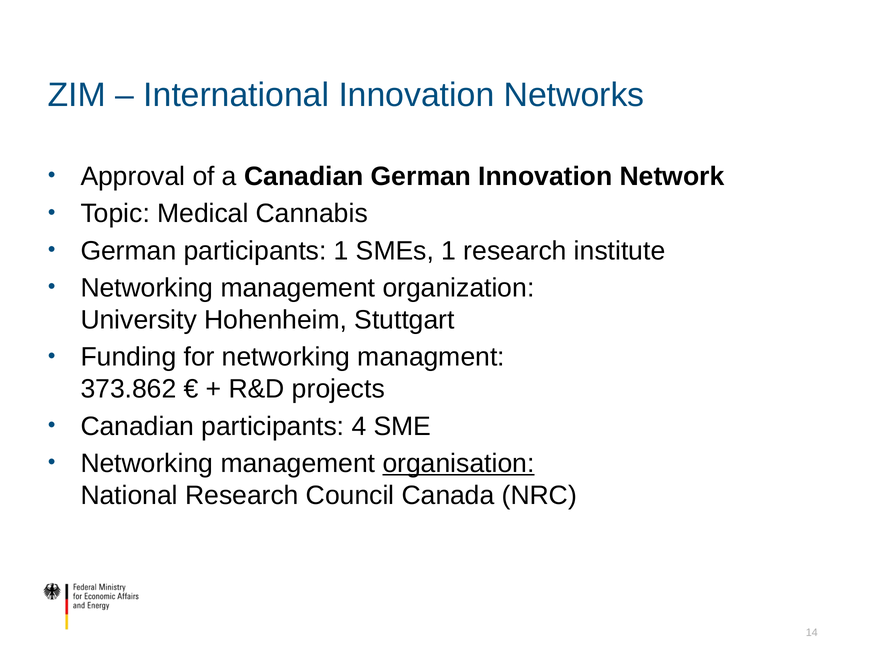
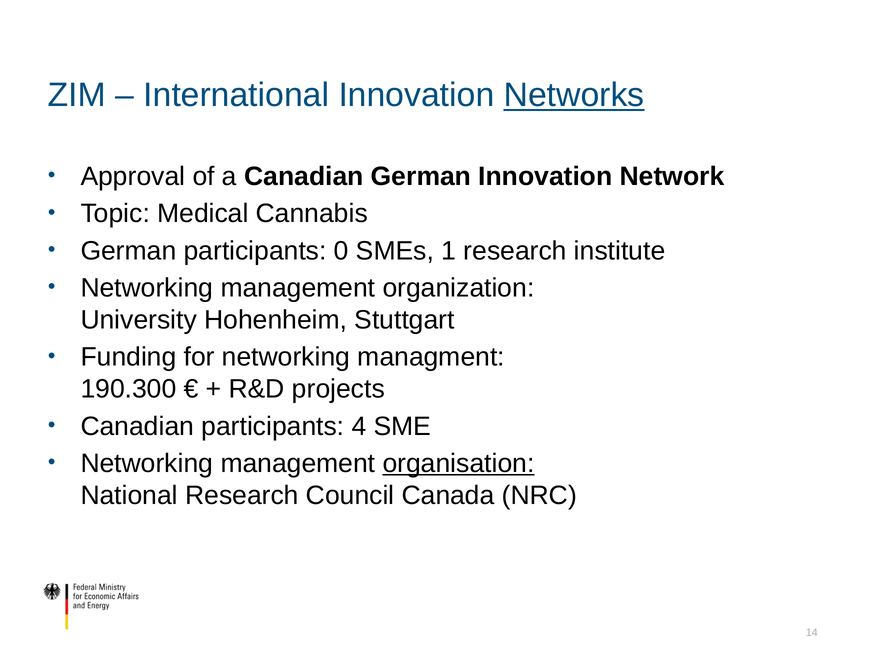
Networks underline: none -> present (574, 95)
participants 1: 1 -> 0 (341, 251)
373.862: 373.862 -> 190.300 (129, 389)
